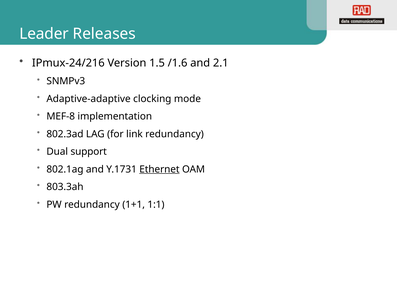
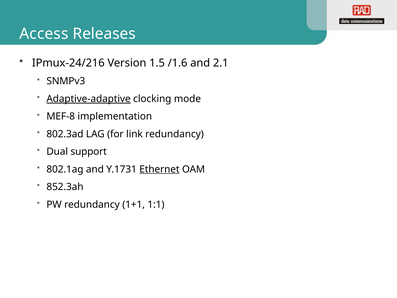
Leader: Leader -> Access (44, 34)
Adaptive-adaptive underline: none -> present (89, 99)
803.3ah: 803.3ah -> 852.3ah (65, 187)
